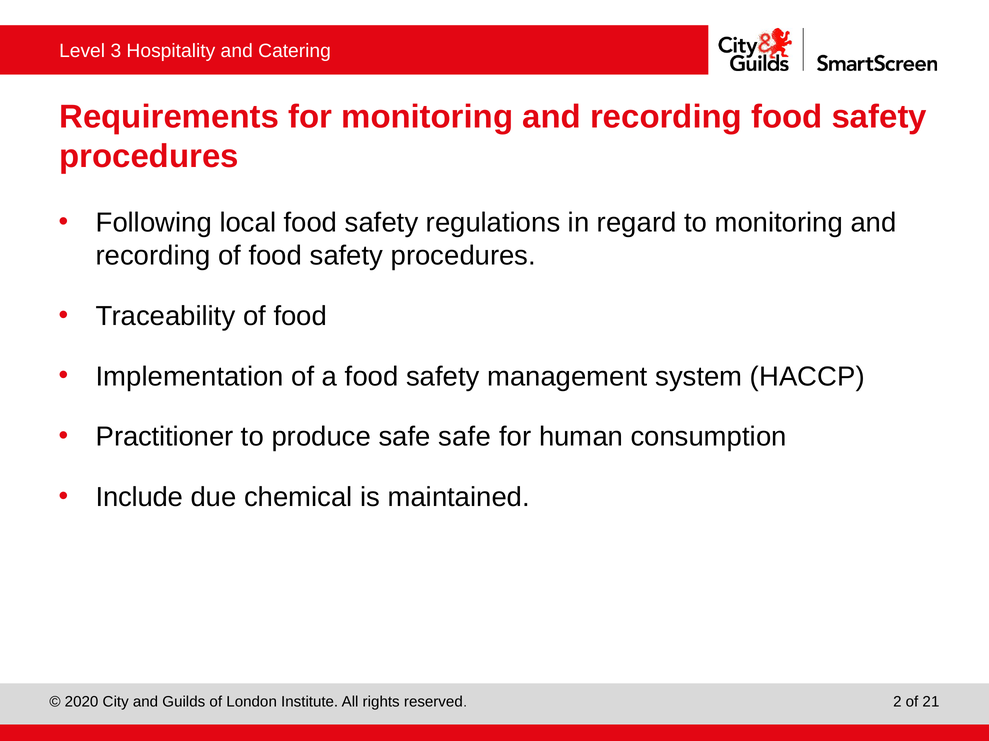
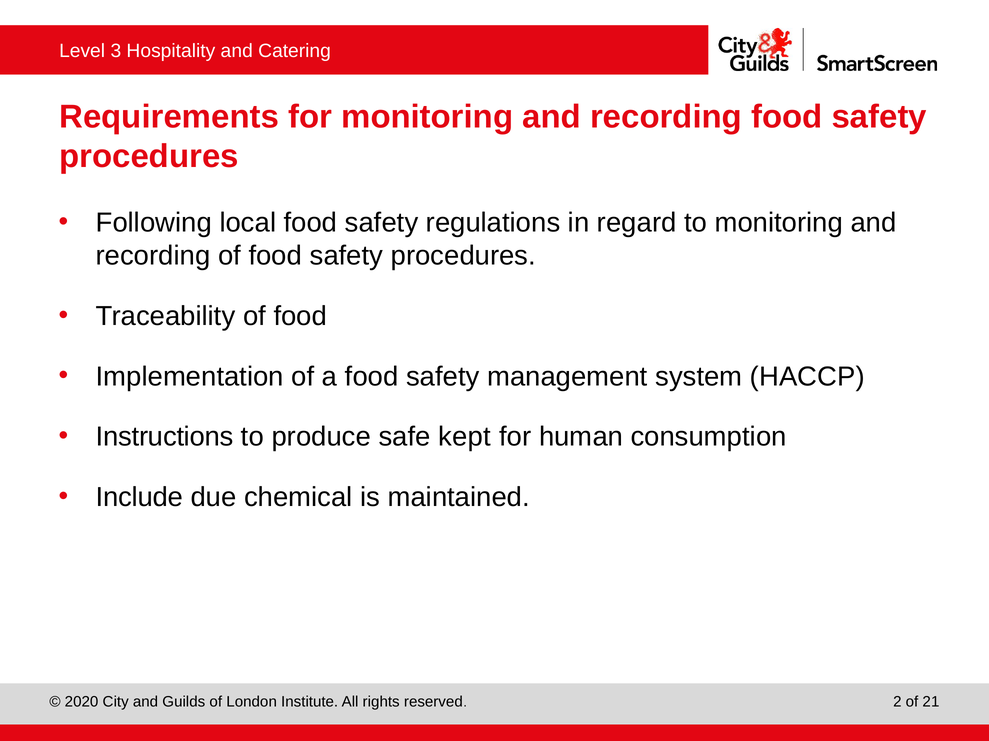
Practitioner: Practitioner -> Instructions (165, 437)
safe safe: safe -> kept (465, 437)
